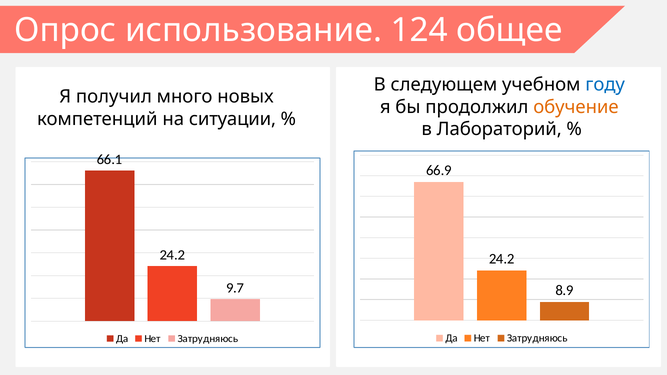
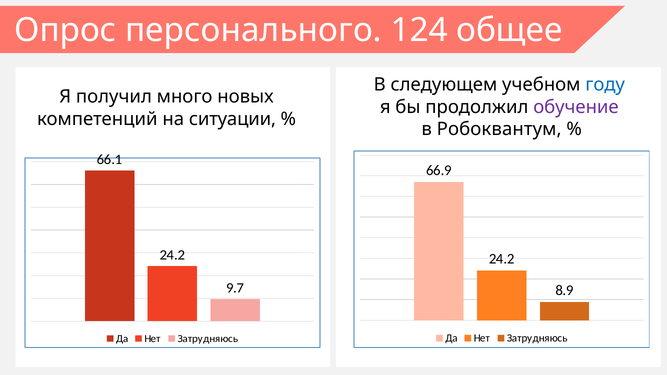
использование: использование -> персонального (253, 30)
обучение colour: orange -> purple (576, 107)
Лабораторий: Лабораторий -> Робоквантум (499, 129)
